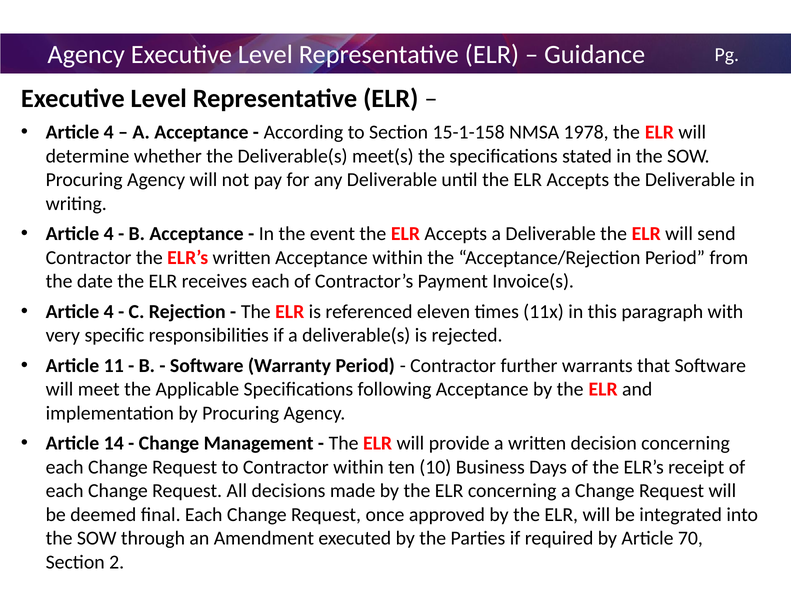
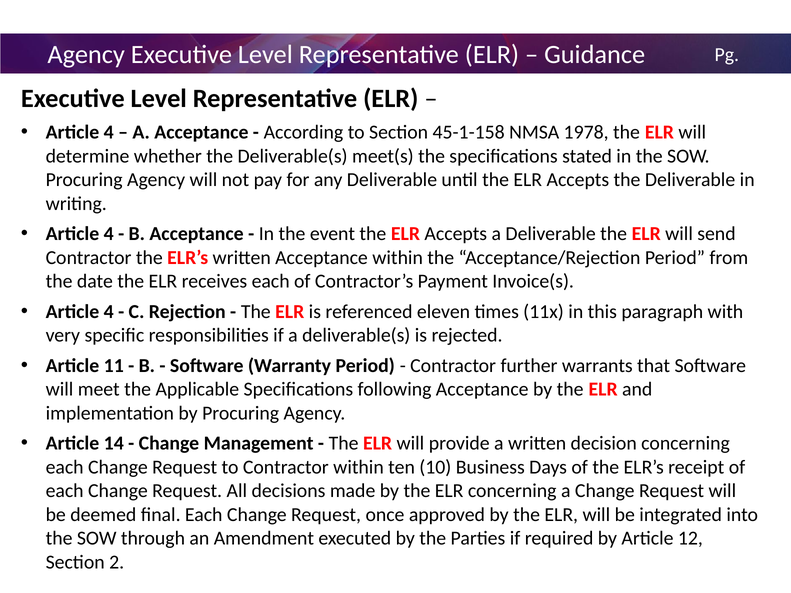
15-1-158: 15-1-158 -> 45-1-158 (469, 132)
70: 70 -> 12 (690, 539)
